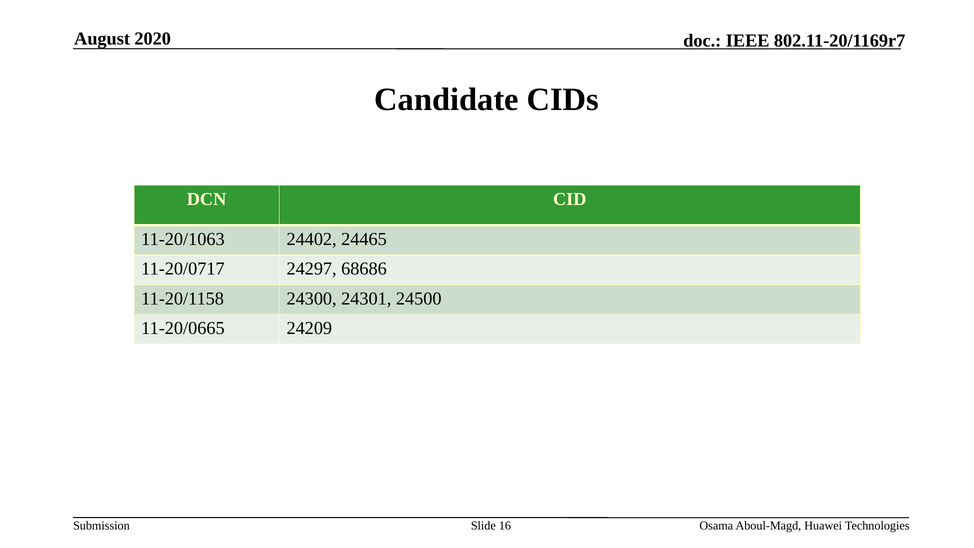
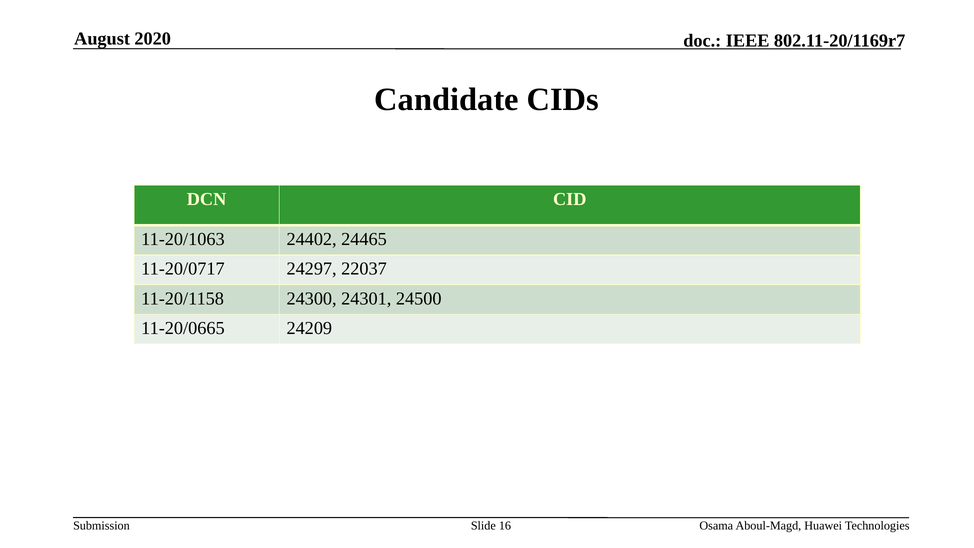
68686: 68686 -> 22037 (364, 269)
